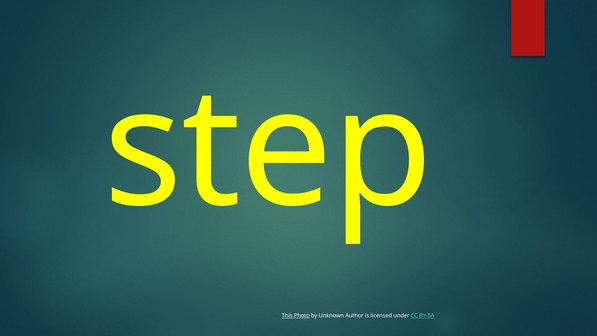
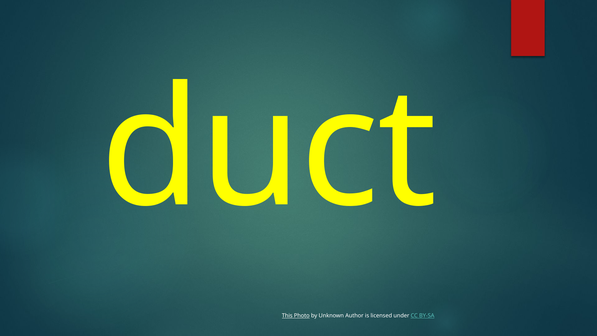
step: step -> duct (269, 150)
